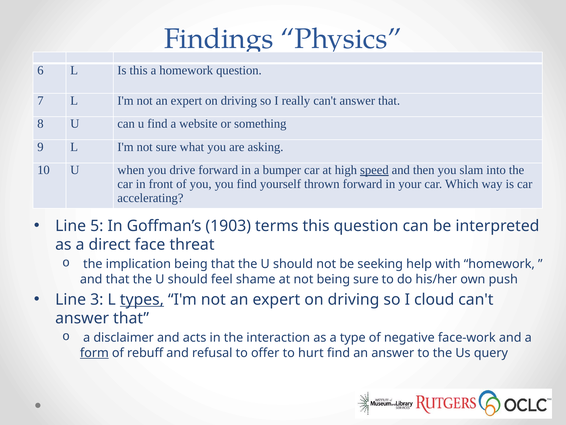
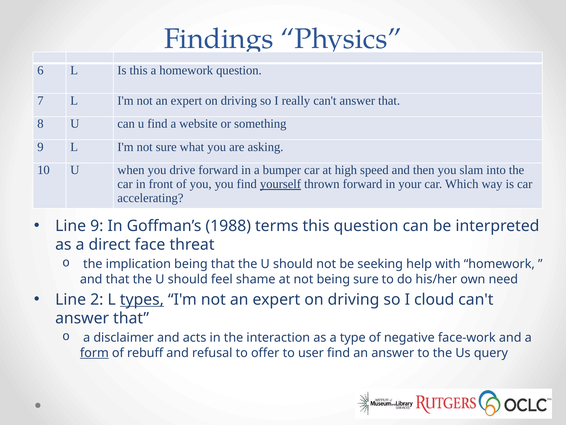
speed underline: present -> none (374, 170)
yourself underline: none -> present (280, 184)
Line 5: 5 -> 9 (97, 226)
1903: 1903 -> 1988 (228, 226)
push: push -> need (503, 279)
3: 3 -> 2 (97, 299)
hurt: hurt -> user (311, 352)
